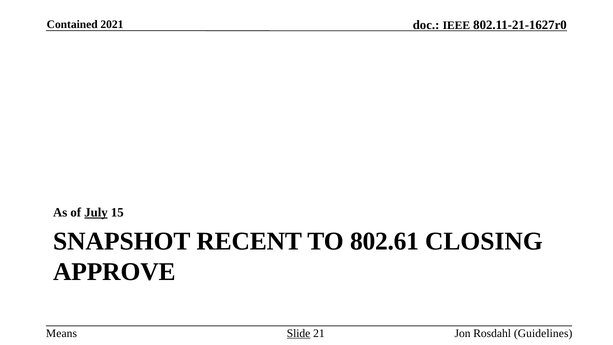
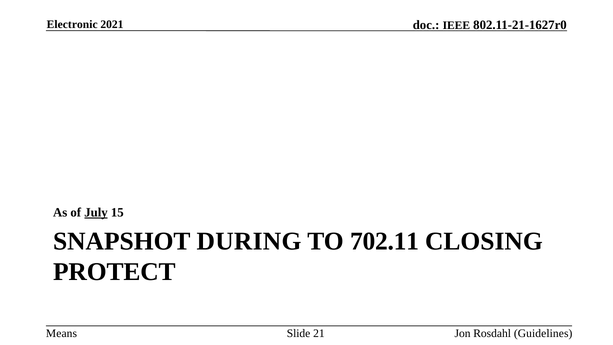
Contained: Contained -> Electronic (72, 24)
RECENT: RECENT -> DURING (249, 241)
802.61: 802.61 -> 702.11 (385, 241)
APPROVE: APPROVE -> PROTECT (114, 272)
Slide underline: present -> none (299, 333)
